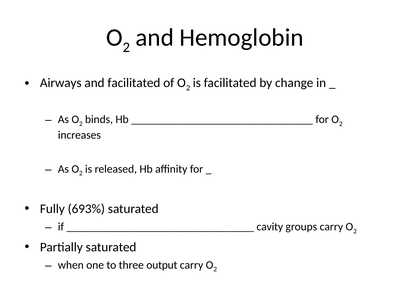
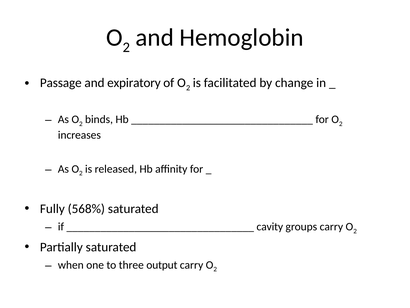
Airways: Airways -> Passage (61, 83)
and facilitated: facilitated -> expiratory (134, 83)
693%: 693% -> 568% (86, 209)
